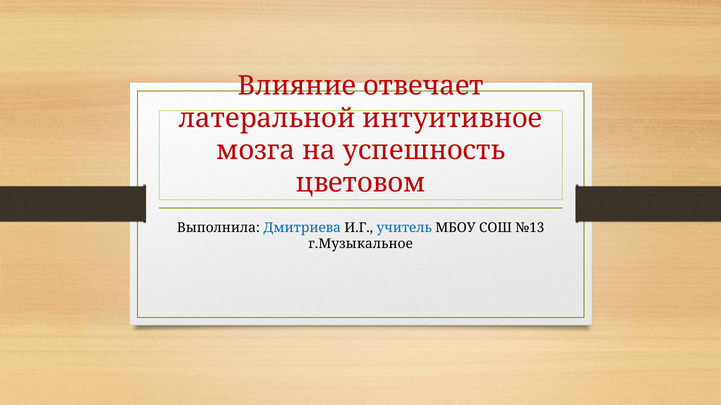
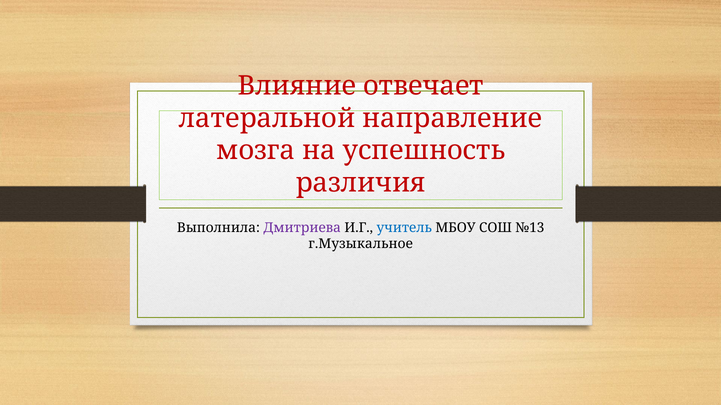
интуитивное: интуитивное -> направление (452, 118)
цветовом: цветовом -> различия (361, 183)
Дмитриева colour: blue -> purple (302, 228)
